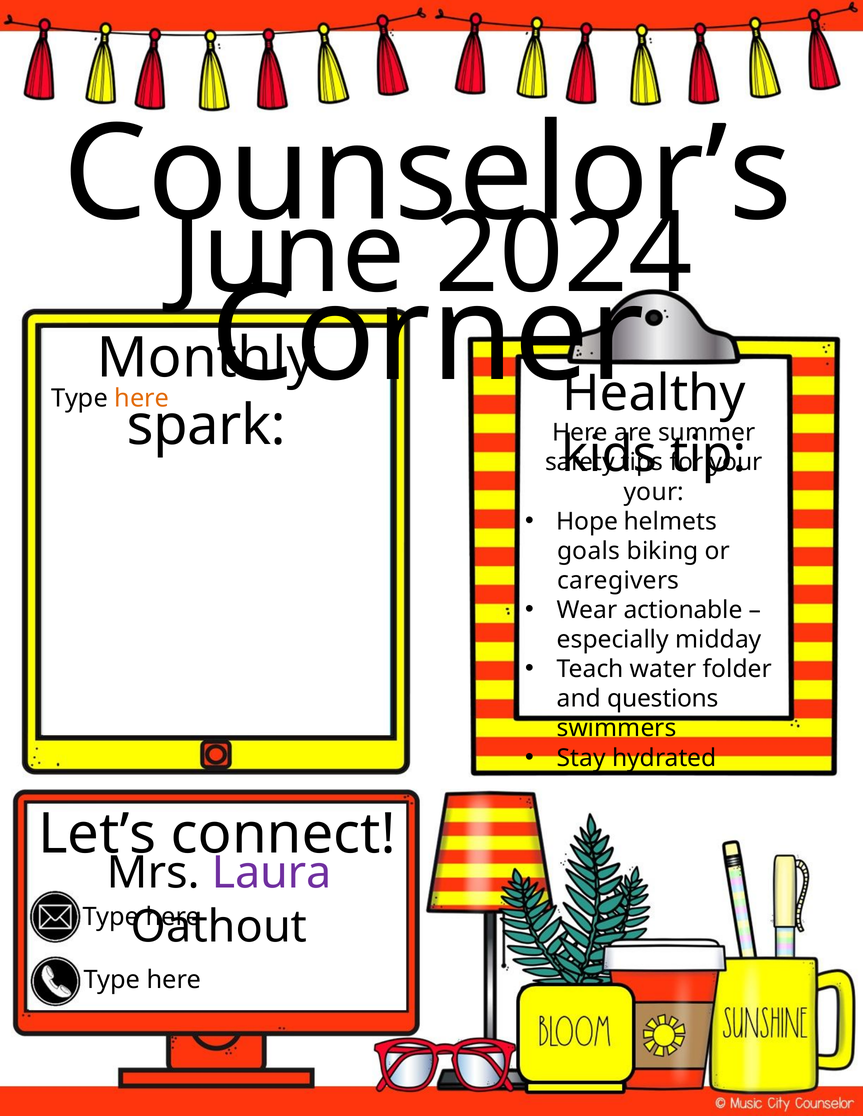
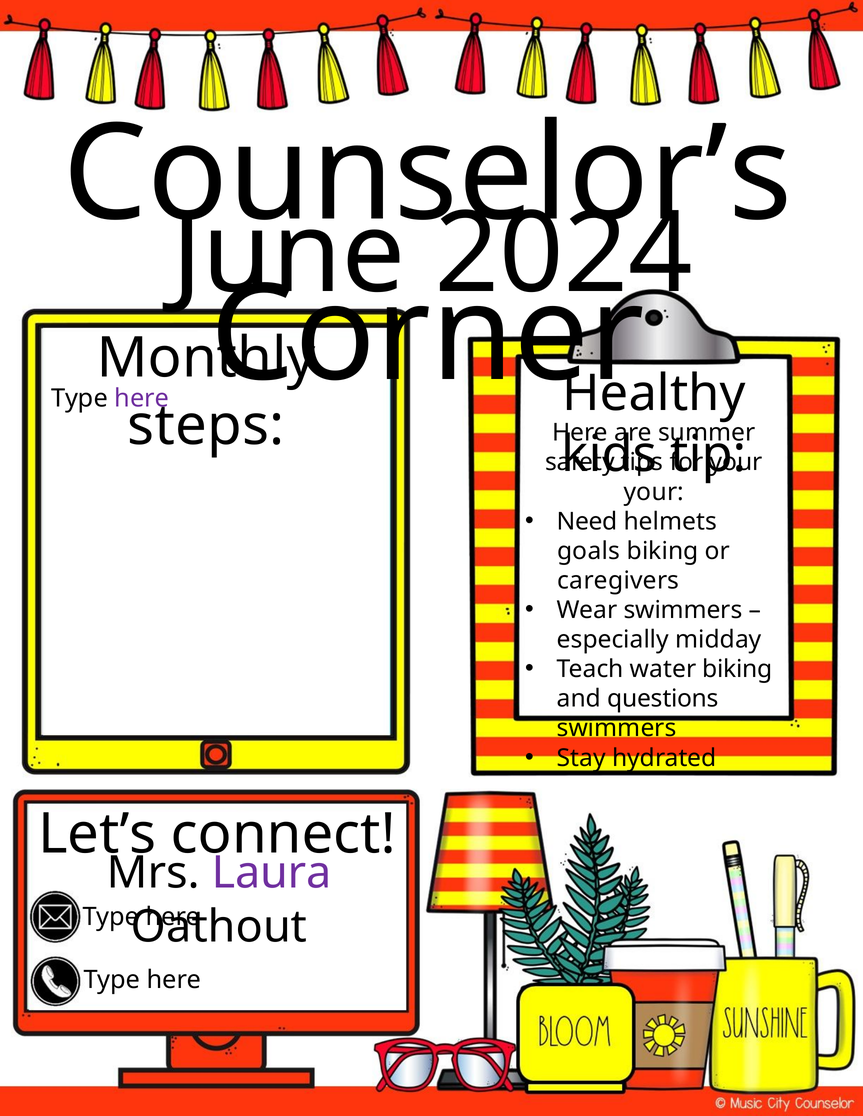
here colour: orange -> purple (142, 399)
spark: spark -> steps (206, 426)
Hope: Hope -> Need (587, 522)
Wear actionable: actionable -> swimmers (683, 611)
water folder: folder -> biking (737, 670)
